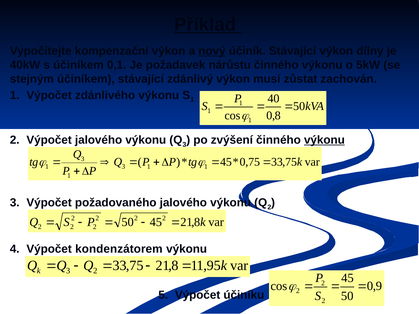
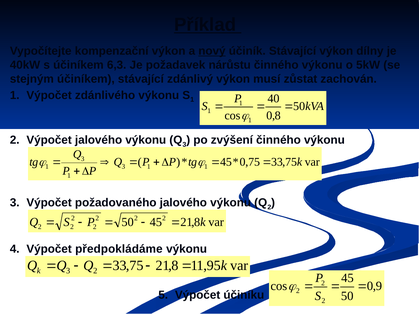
0,1: 0,1 -> 6,3 (117, 65)
výkonu underline: present -> none (324, 140)
kondenzátorem: kondenzátorem -> předpokládáme (119, 249)
